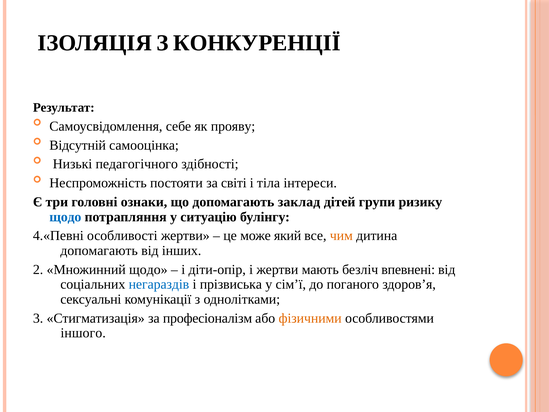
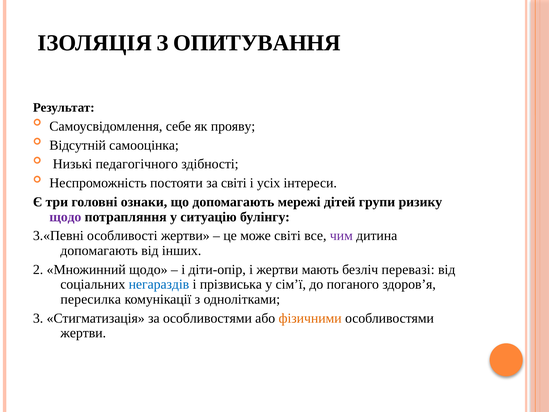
КОНКУРЕНЦІЇ: КОНКУРЕНЦІЇ -> ОПИТУВАННЯ (257, 43)
тіла: тіла -> усіх (269, 183)
заклад: заклад -> мережі (299, 202)
щодо colour: blue -> purple (65, 217)
4.«Певні: 4.«Певні -> 3.«Певні (58, 236)
може який: який -> світі (287, 236)
чим colour: orange -> purple (341, 236)
впевнені: впевнені -> перевазі (408, 269)
сексуальні: сексуальні -> пересилка (91, 299)
за професіоналізм: професіоналізм -> особливостями (207, 318)
іншого: іншого -> жертви (83, 333)
